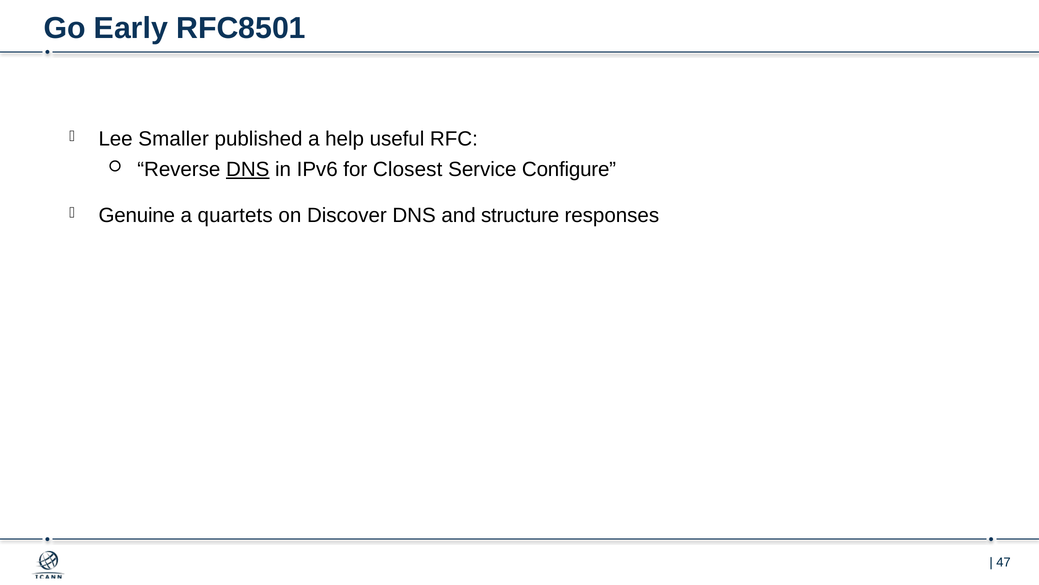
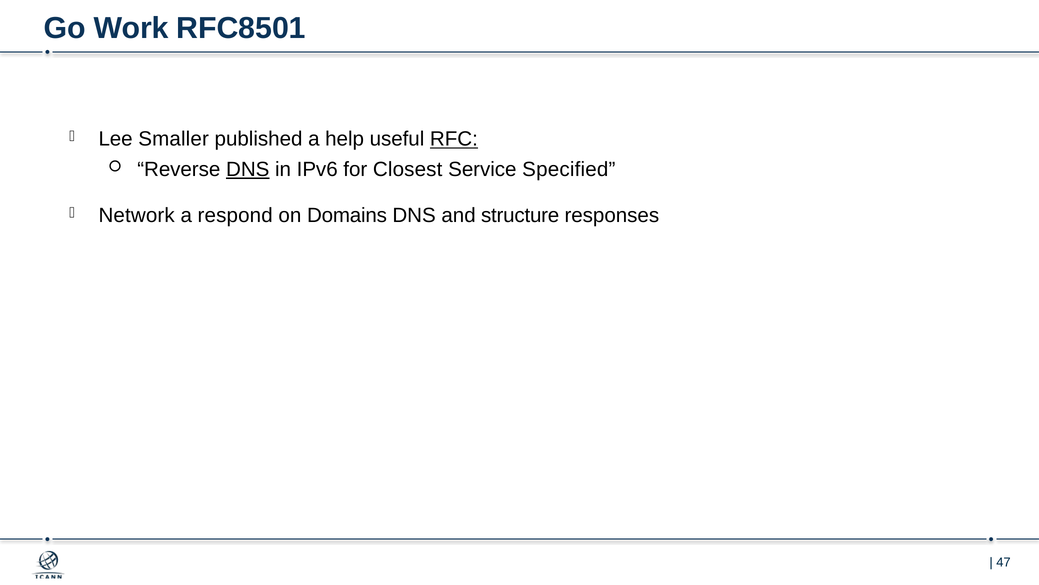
Early: Early -> Work (131, 28)
RFC underline: none -> present (454, 139)
Configure: Configure -> Specified (569, 169)
Genuine: Genuine -> Network (137, 215)
quartets: quartets -> respond (235, 215)
Discover: Discover -> Domains (347, 215)
